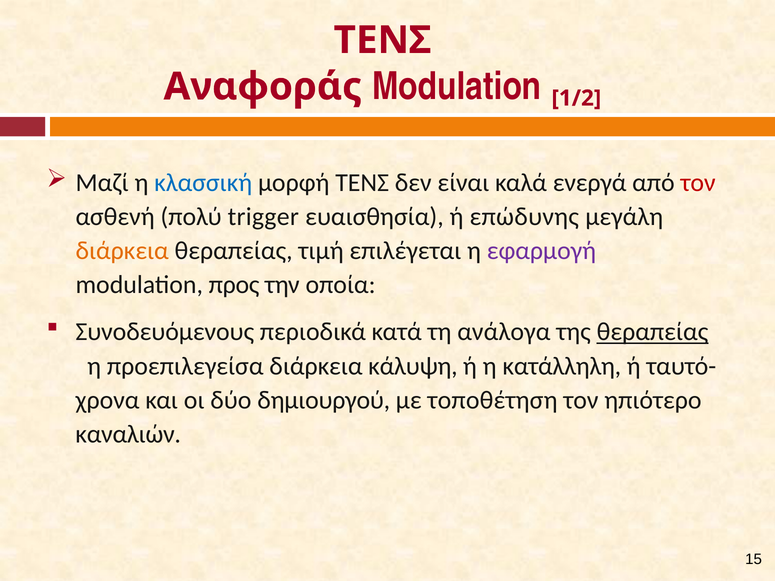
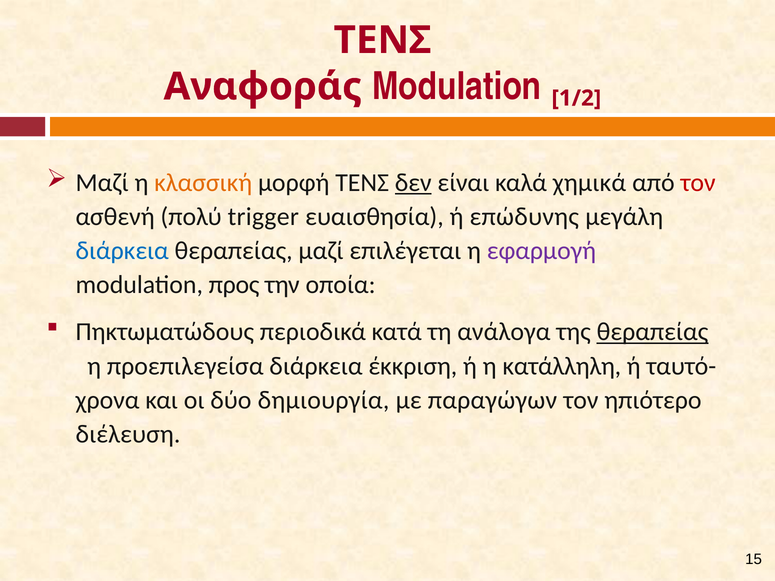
κλασσική colour: blue -> orange (203, 183)
δεν underline: none -> present (413, 183)
ενεργά: ενεργά -> χημικά (589, 183)
διάρκεια colour: orange -> blue (122, 251)
θεραπείας τιμή: τιμή -> μαζί (321, 251)
Συνοδευόμενους: Συνοδευόμενους -> Πηκτωματώδους (165, 332)
κάλυψη: κάλυψη -> έκκριση (413, 366)
δημιουργού: δημιουργού -> δημιουργία (323, 400)
τοποθέτηση: τοποθέτηση -> παραγώγων (492, 400)
καναλιών: καναλιών -> διέλευση (128, 434)
